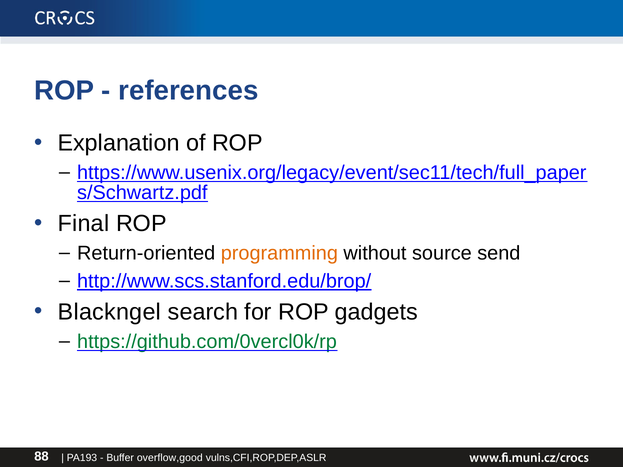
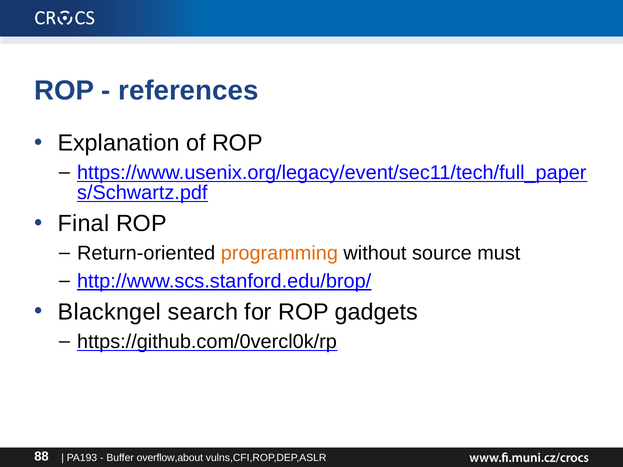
send: send -> must (499, 253)
https://github.com/0vercl0k/rp colour: green -> black (207, 342)
overflow,good: overflow,good -> overflow,about (170, 458)
